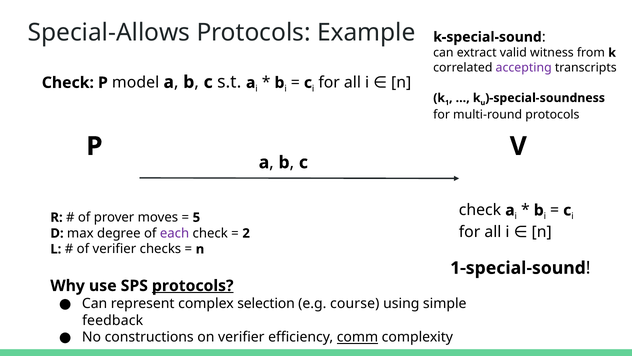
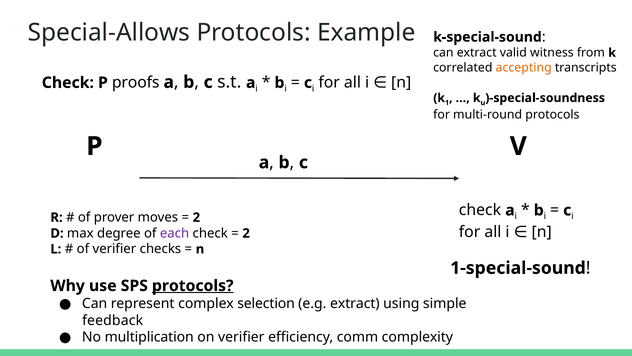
accepting colour: purple -> orange (524, 67)
model: model -> proofs (136, 83)
5: 5 -> 2 (196, 217)
e.g course: course -> extract (355, 303)
constructions: constructions -> multiplication (149, 337)
comm underline: present -> none (357, 337)
